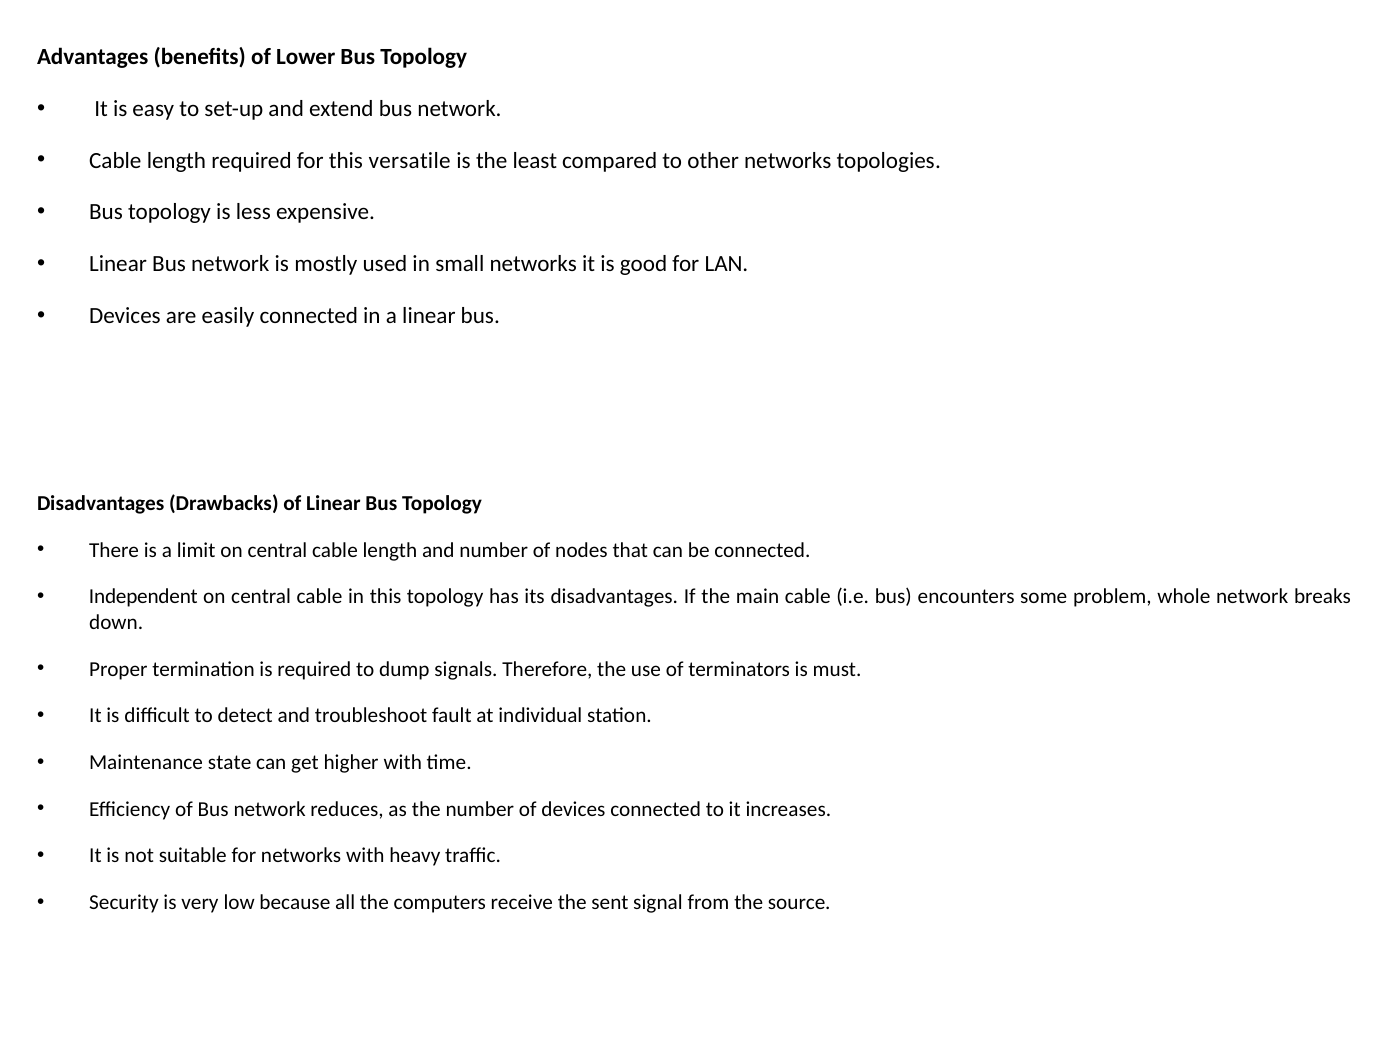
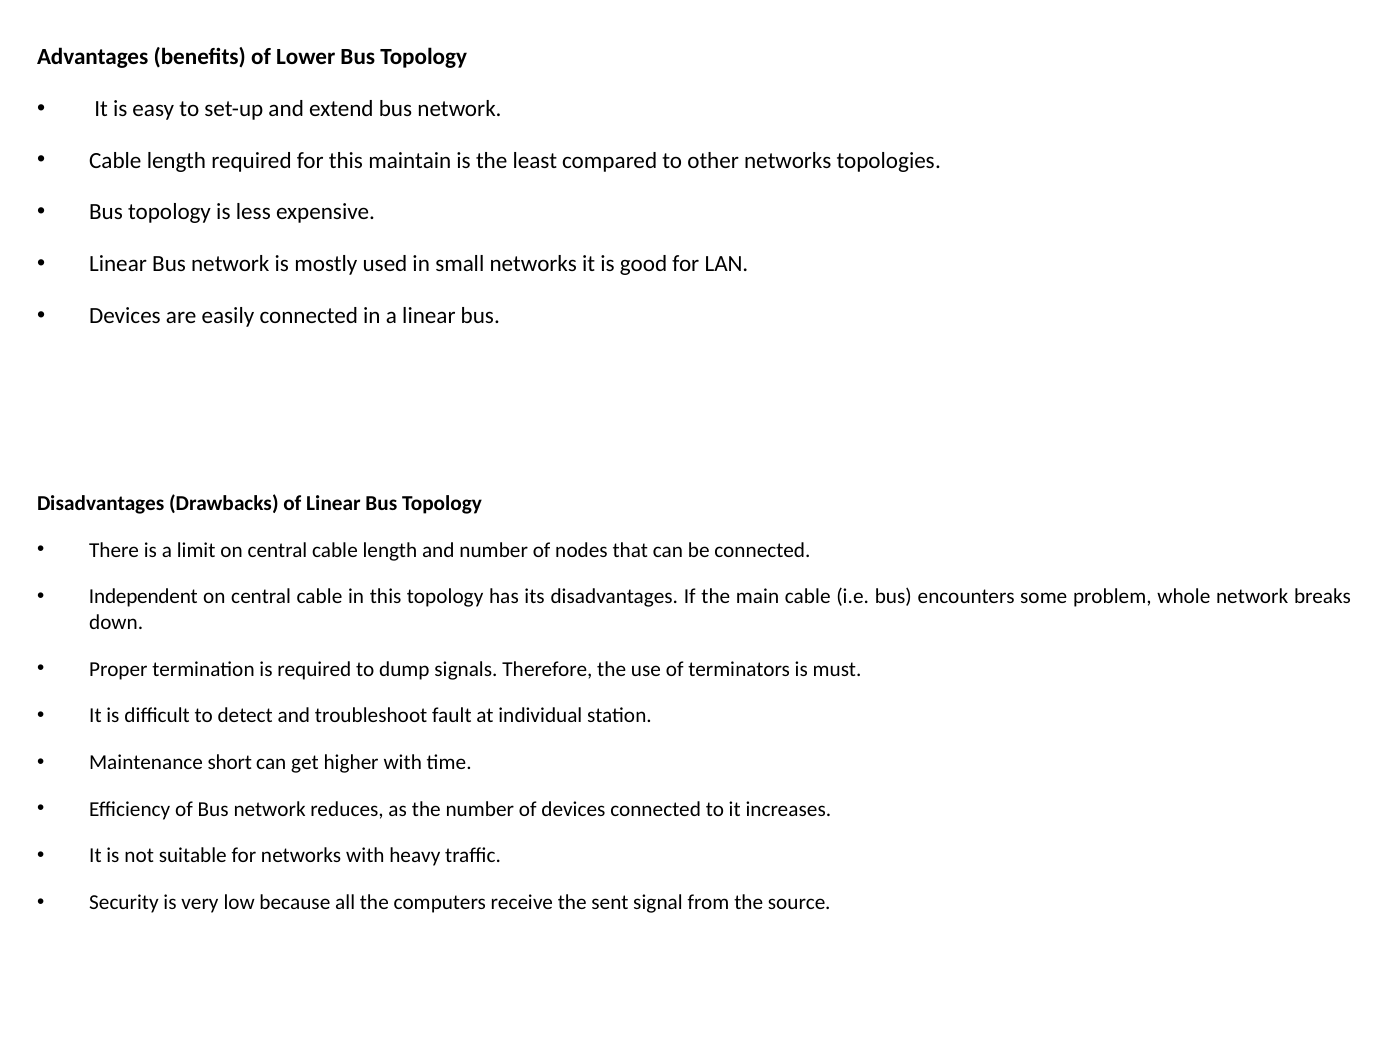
versatile: versatile -> maintain (410, 161)
state: state -> short (230, 763)
